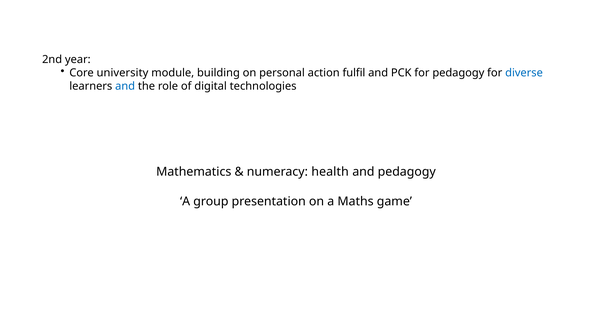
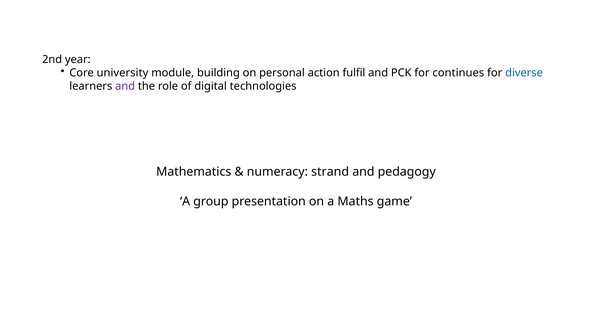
for pedagogy: pedagogy -> continues (458, 73)
and colour: blue -> purple (125, 86)
health: health -> strand (330, 172)
